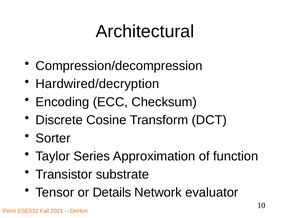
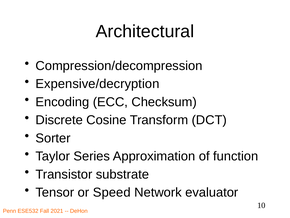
Hardwired/decryption: Hardwired/decryption -> Expensive/decryption (97, 84)
Details: Details -> Speed (112, 192)
